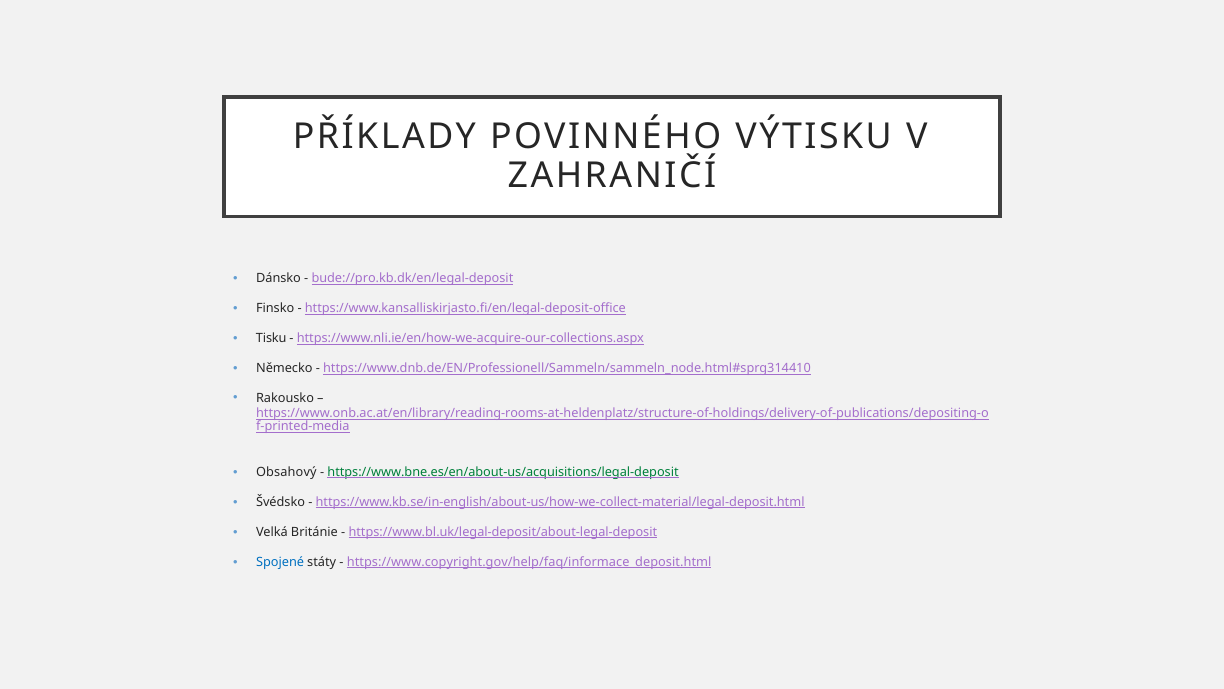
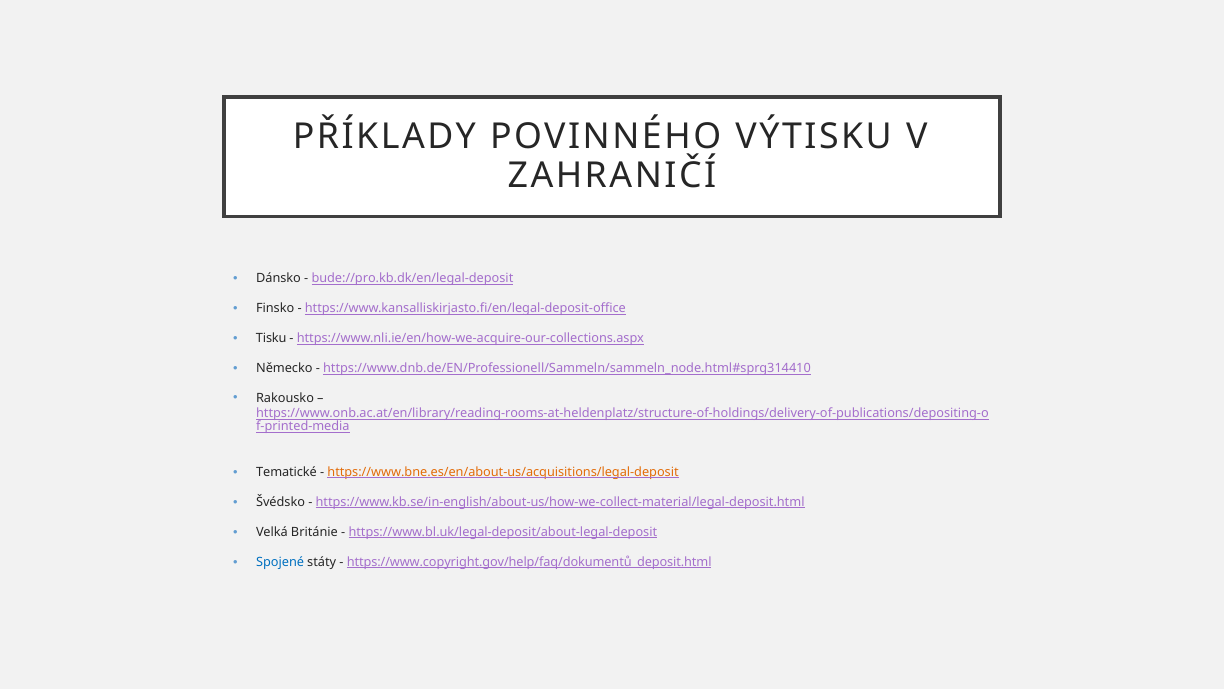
Obsahový: Obsahový -> Tematické (287, 472)
https://www.bne.es/en/about-us/acquisitions/legal-deposit colour: green -> orange (503, 472)
https://www.copyright.gov/help/faq/informace_deposit.html: https://www.copyright.gov/help/faq/informace_deposit.html -> https://www.copyright.gov/help/faq/dokumentů_deposit.html (529, 562)
